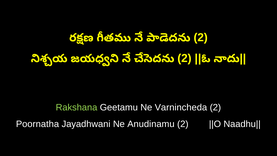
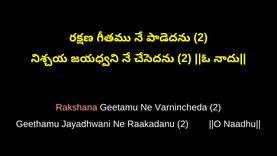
Rakshana colour: light green -> pink (77, 107)
Poornatha: Poornatha -> Geethamu (38, 124)
Anudinamu: Anudinamu -> Raakadanu (151, 124)
